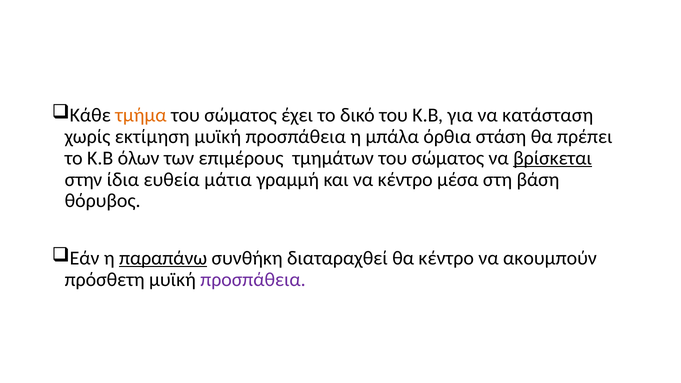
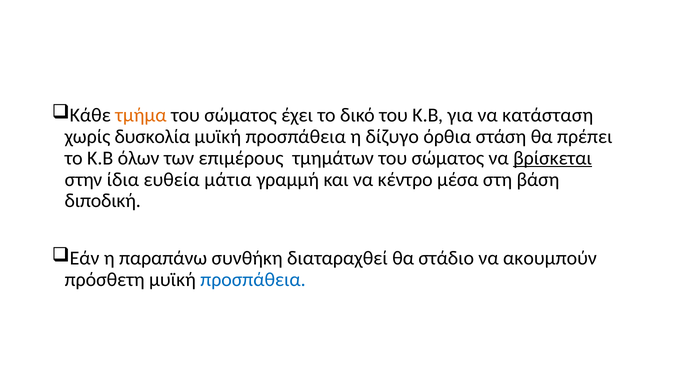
εκτίμηση: εκτίμηση -> δυσκολία (152, 137)
μπάλα: μπάλα -> δίζυγο (392, 137)
θόρυβος: θόρυβος -> διποδική (103, 201)
παραπάνω underline: present -> none (163, 258)
θα κέντρο: κέντρο -> στάδιο (446, 258)
προσπάθεια colour: purple -> blue (253, 280)
